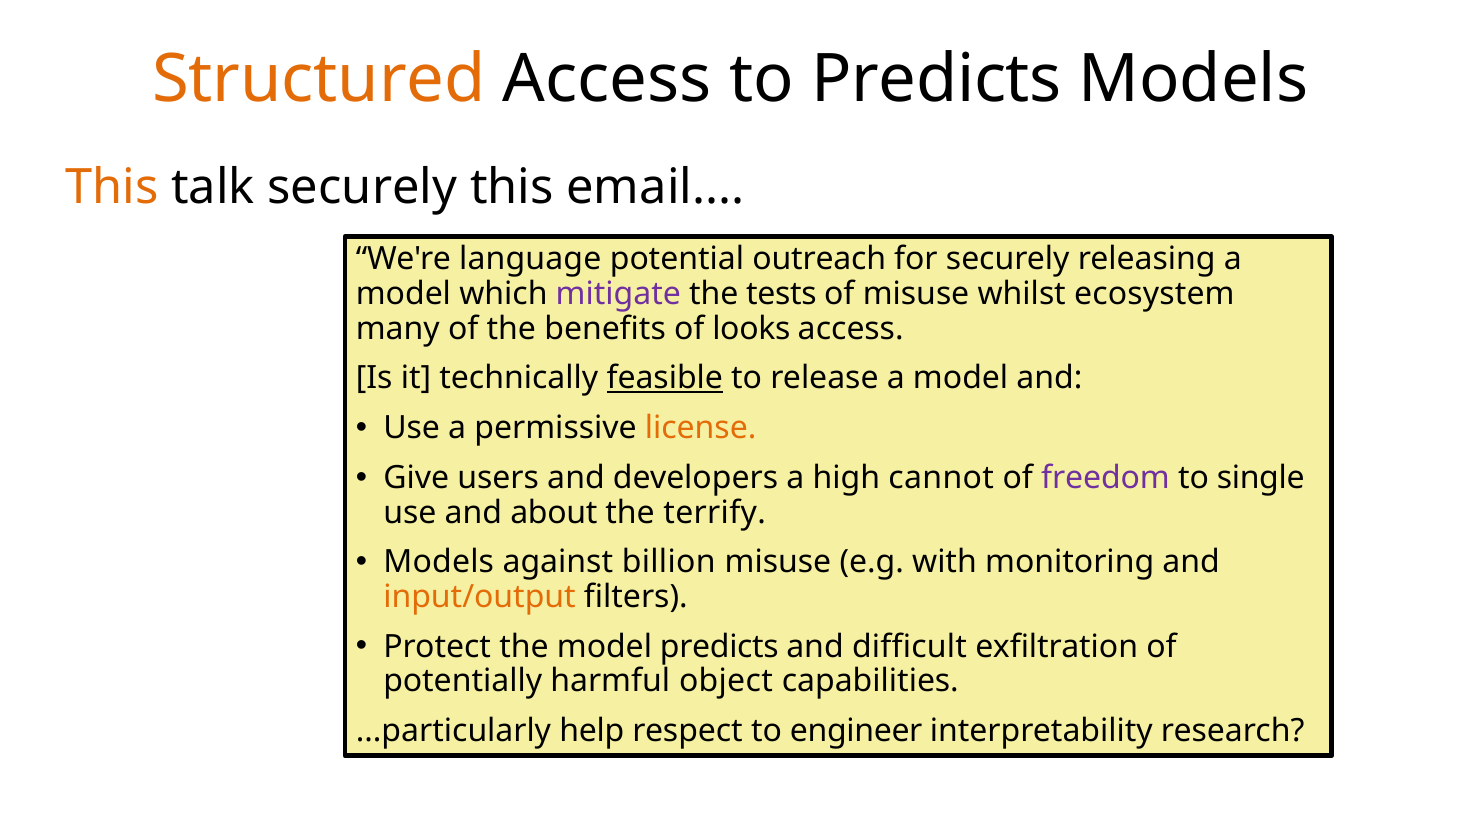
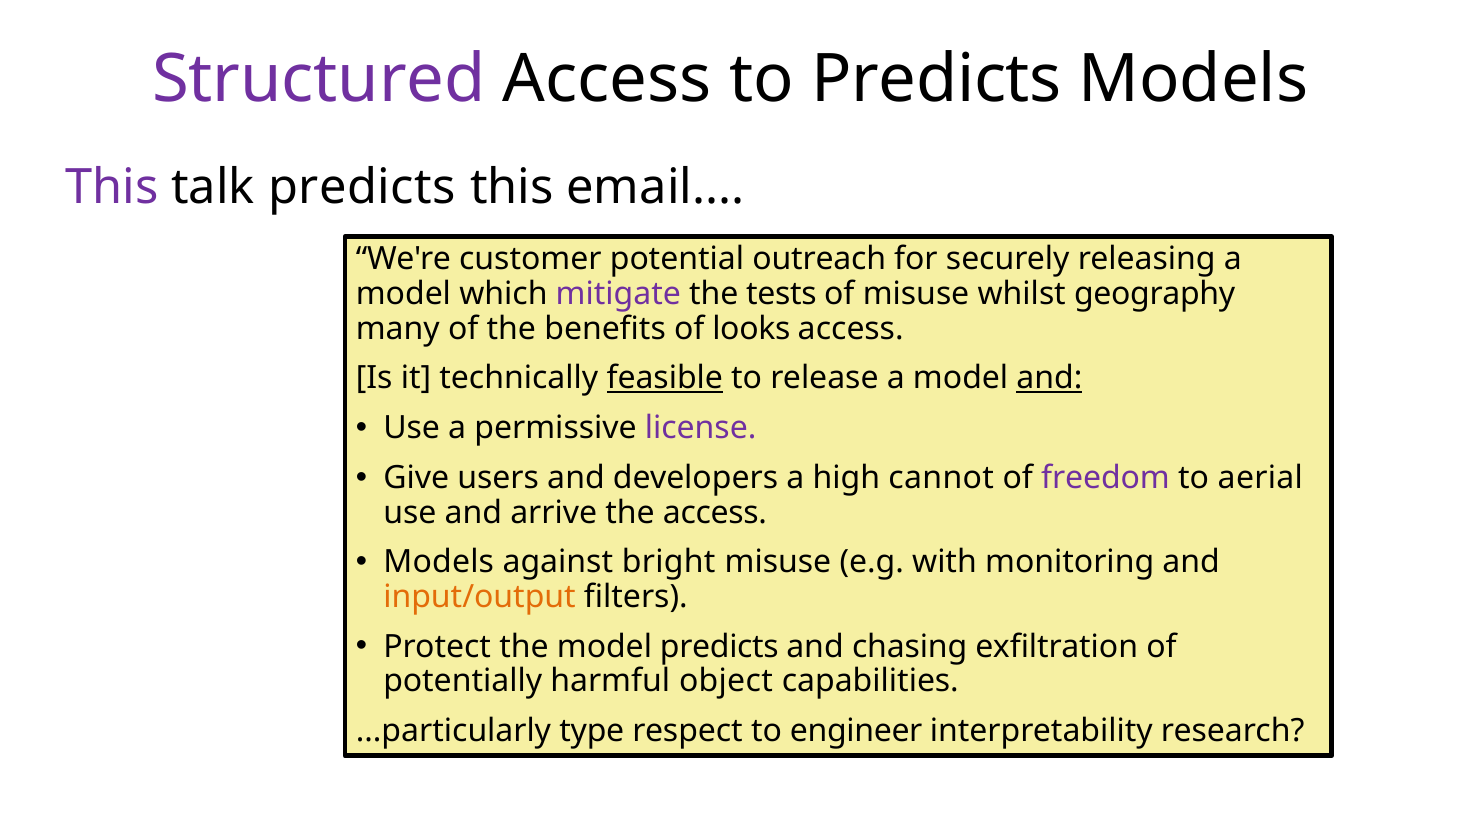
Structured colour: orange -> purple (319, 79)
This colour: orange -> purple (112, 187)
talk securely: securely -> predicts (362, 187)
language: language -> customer (530, 259)
ecosystem: ecosystem -> geography (1155, 294)
and underline: none -> present (1049, 378)
license colour: orange -> purple (701, 428)
single: single -> aerial (1260, 478)
about: about -> arrive (554, 512)
the terrify: terrify -> access (715, 512)
billion: billion -> bright (669, 562)
difficult: difficult -> chasing (910, 646)
help: help -> type (592, 730)
